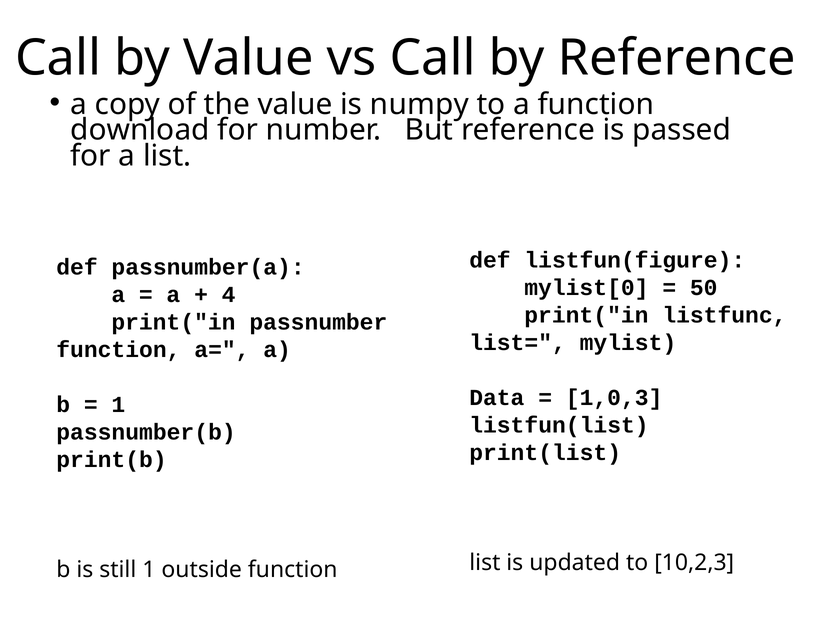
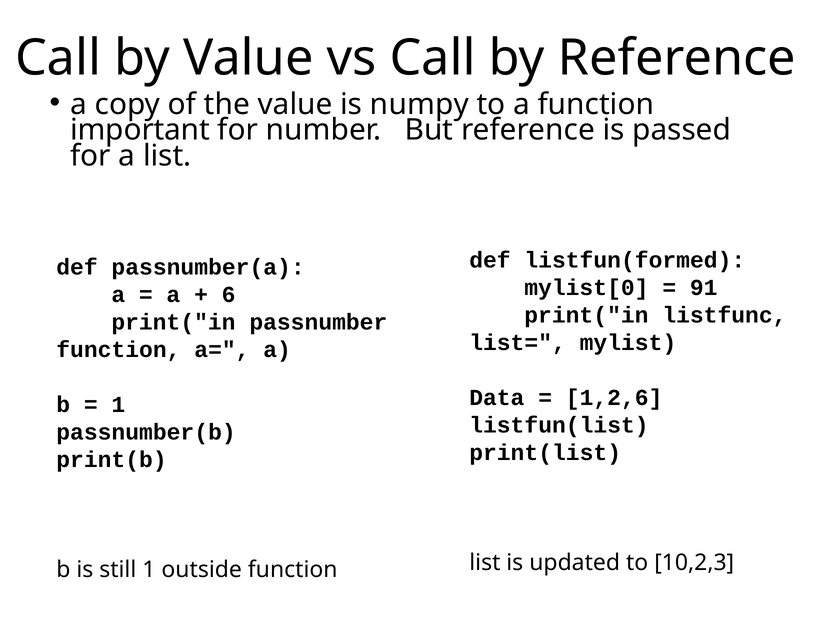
download: download -> important (140, 130)
listfun(figure: listfun(figure -> listfun(formed (635, 260)
50: 50 -> 91 (704, 288)
4: 4 -> 6 (229, 295)
1,0,3: 1,0,3 -> 1,2,6 (614, 398)
